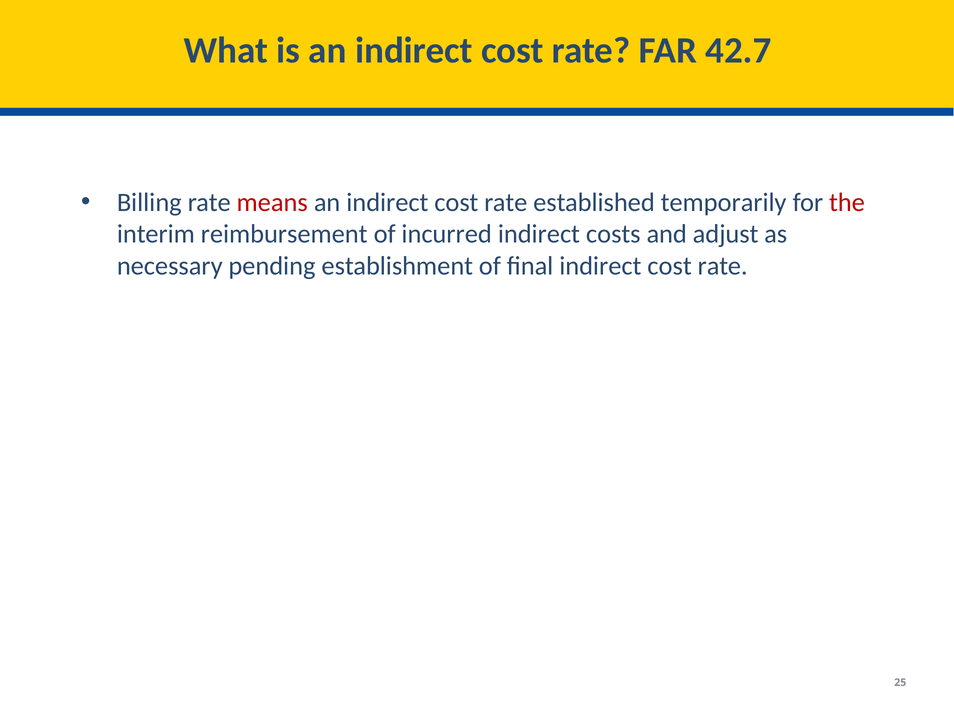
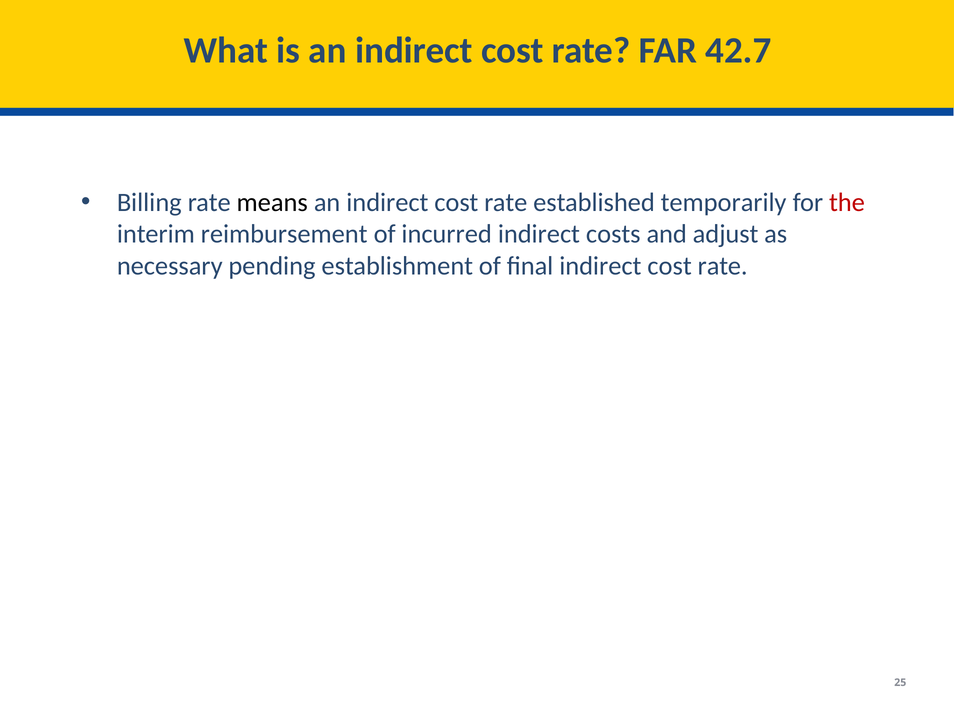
means colour: red -> black (272, 202)
